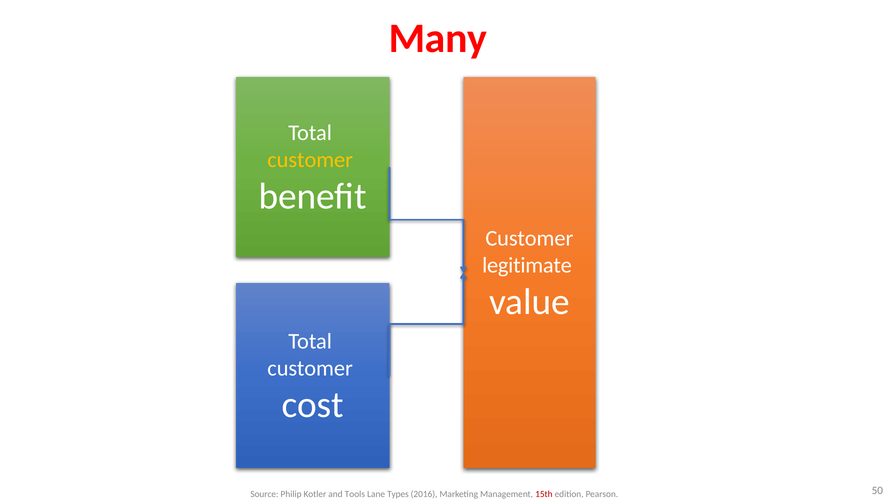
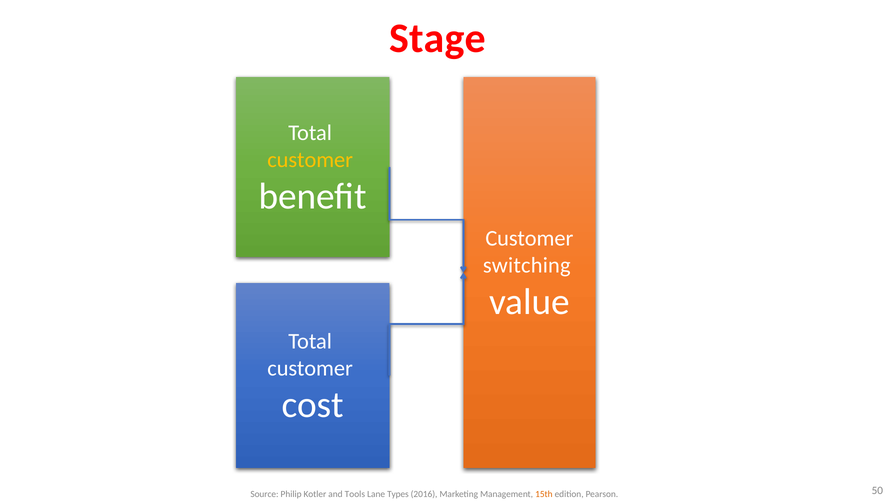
Many: Many -> Stage (438, 38)
legitimate: legitimate -> switching (527, 265)
15th colour: red -> orange (544, 495)
